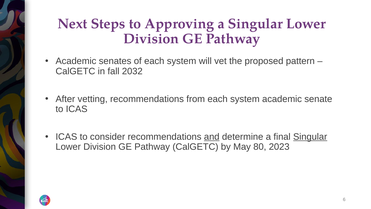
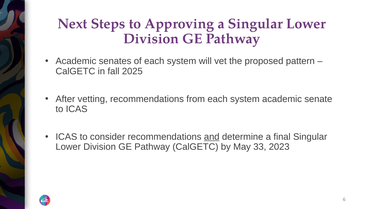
2032: 2032 -> 2025 (132, 71)
Singular underline: present -> none (310, 137)
80: 80 -> 33 (260, 147)
